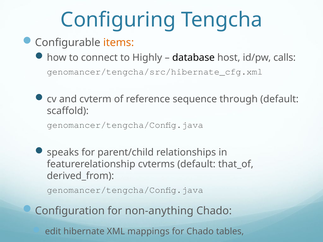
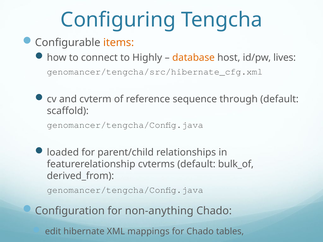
database colour: black -> orange (193, 58)
calls: calls -> lives (285, 58)
speaks: speaks -> loaded (63, 153)
that_of: that_of -> bulk_of (236, 164)
